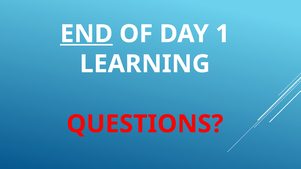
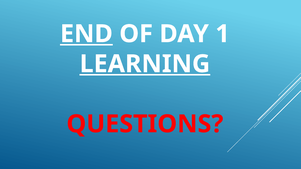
LEARNING underline: none -> present (145, 64)
